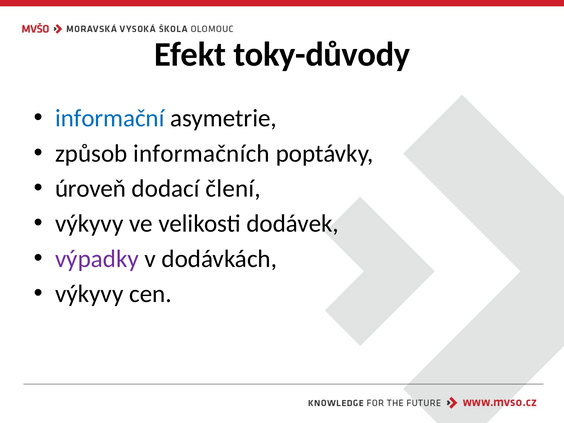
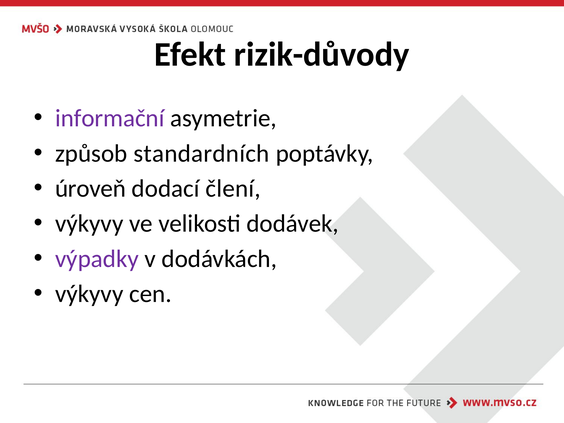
toky-důvody: toky-důvody -> rizik-důvody (322, 55)
informační colour: blue -> purple (110, 118)
informačních: informačních -> standardních (201, 153)
